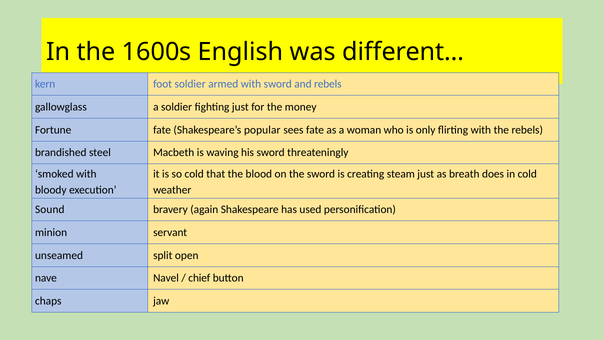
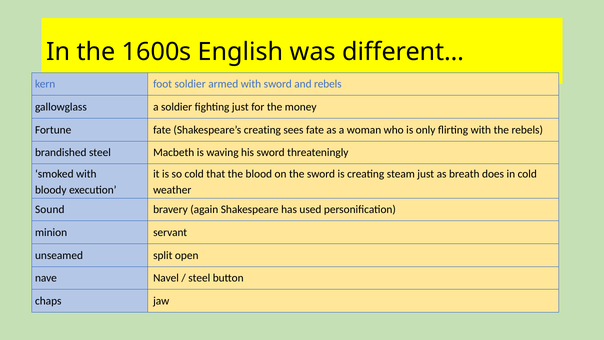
Shakespeare’s popular: popular -> creating (262, 130)
chief: chief -> steel (199, 278)
